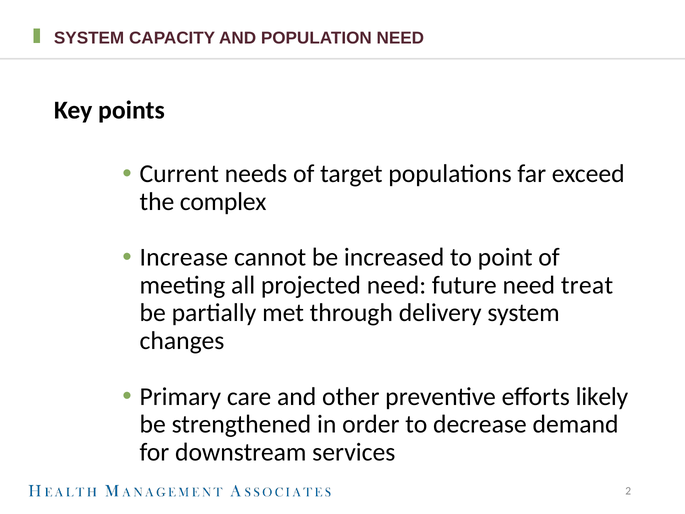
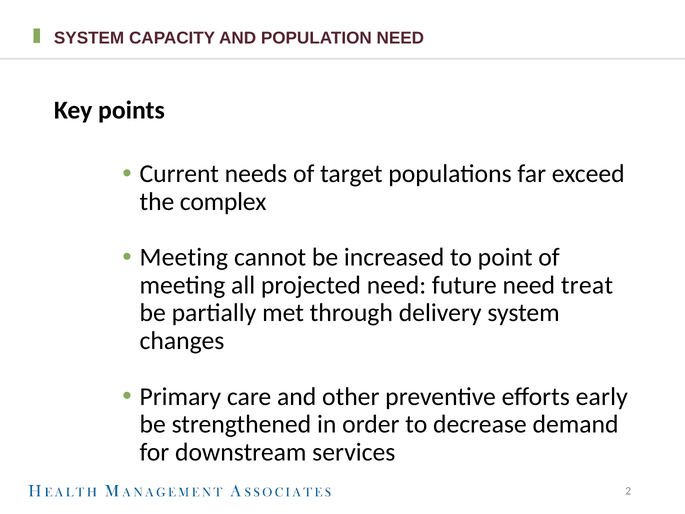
Increase: Increase -> Meeting (184, 257)
likely: likely -> early (602, 396)
